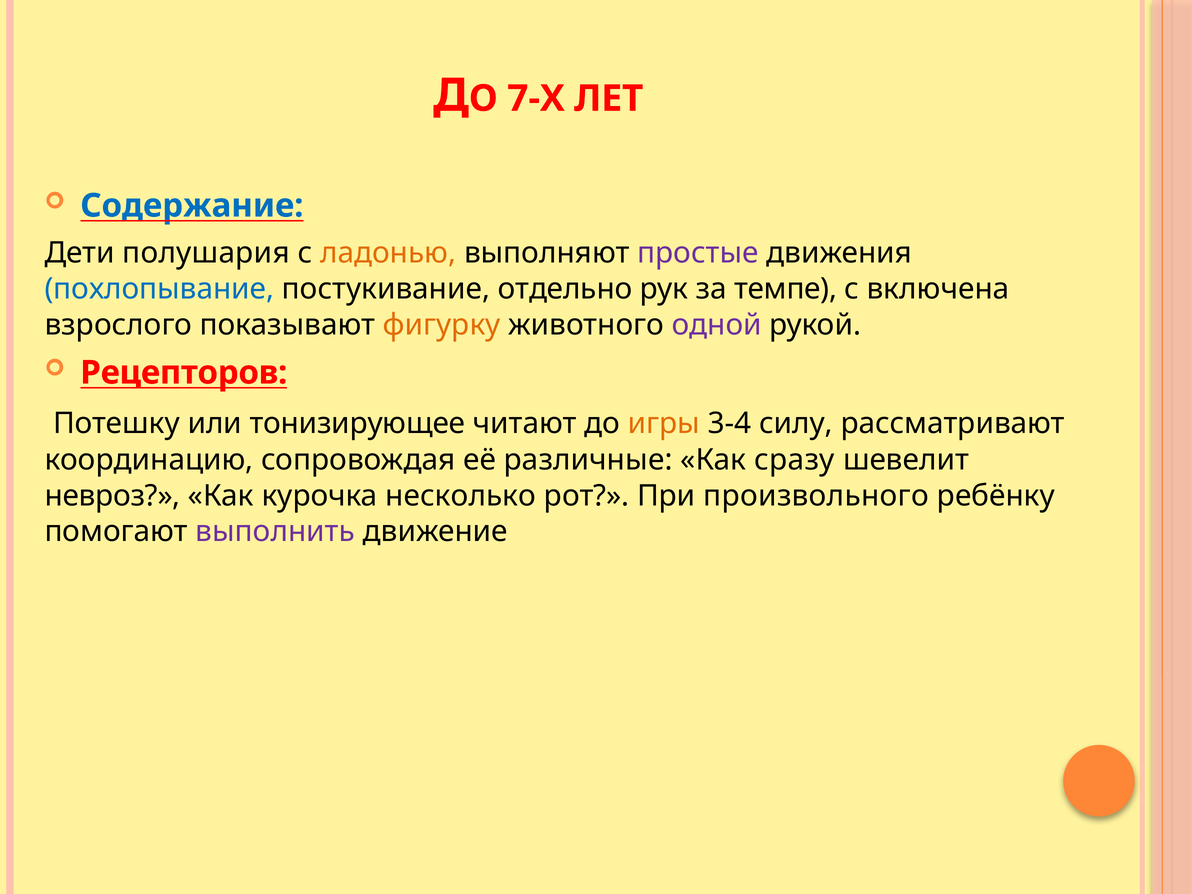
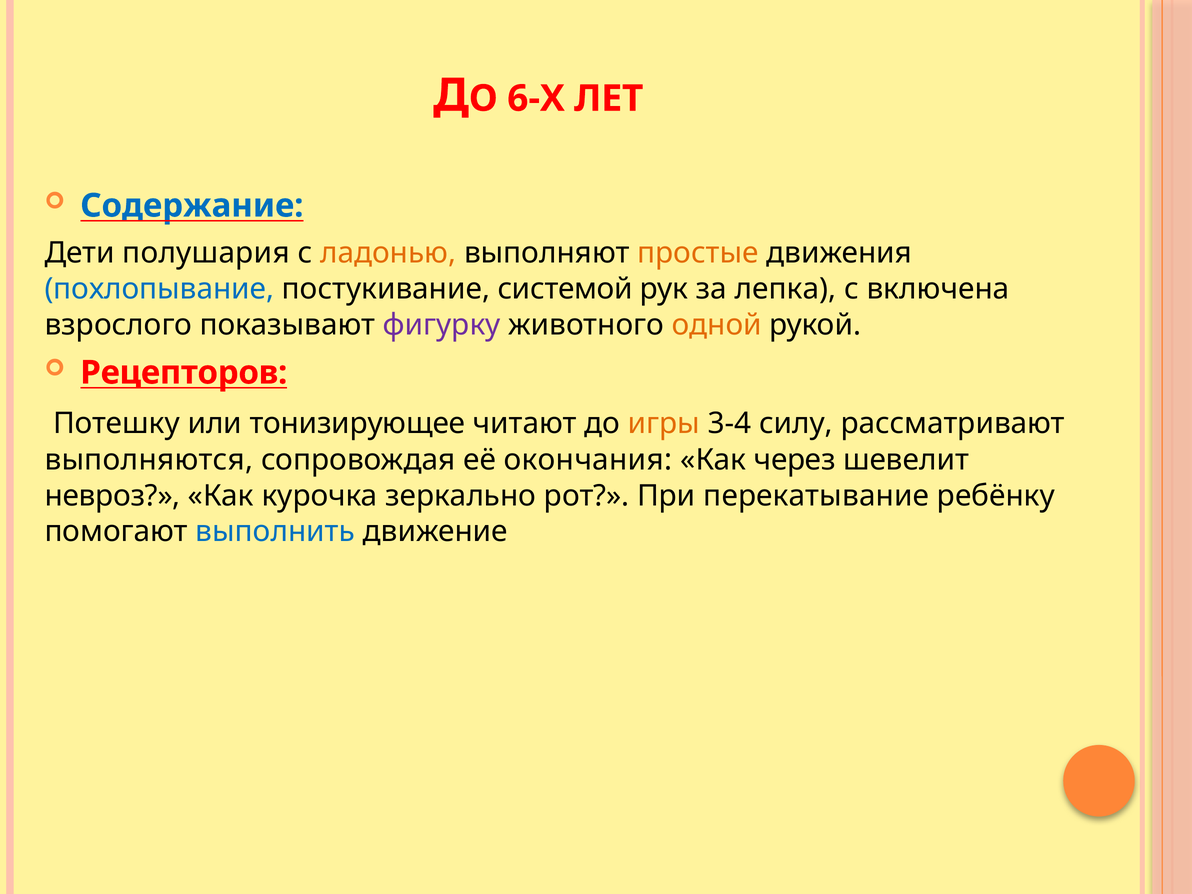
7-Х: 7-Х -> 6-Х (536, 99)
простые colour: purple -> orange (698, 253)
отдельно: отдельно -> системой (565, 289)
темпе: темпе -> лепка (785, 289)
фигурку colour: orange -> purple (442, 325)
одной colour: purple -> orange (717, 325)
координацию: координацию -> выполняются (149, 460)
различные: различные -> окончания (588, 460)
сразу: сразу -> через (795, 460)
несколько: несколько -> зеркально (461, 496)
произвольного: произвольного -> перекатывание (816, 496)
выполнить colour: purple -> blue (275, 531)
